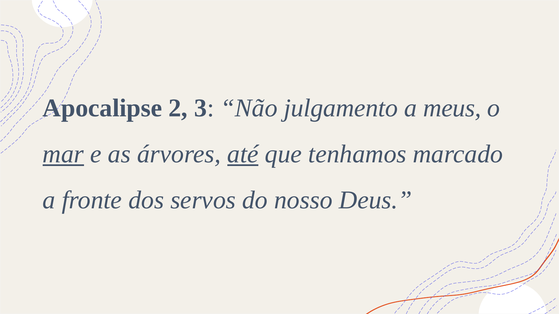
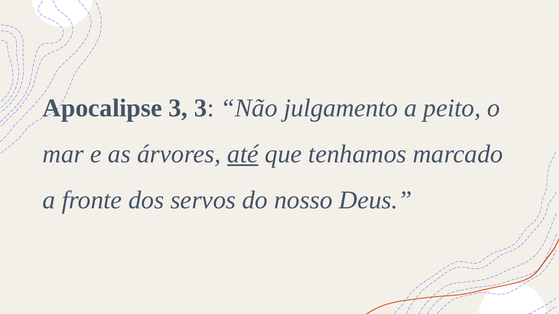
Apocalipse 2: 2 -> 3 (178, 108)
meus: meus -> peito (452, 108)
mar underline: present -> none (63, 154)
